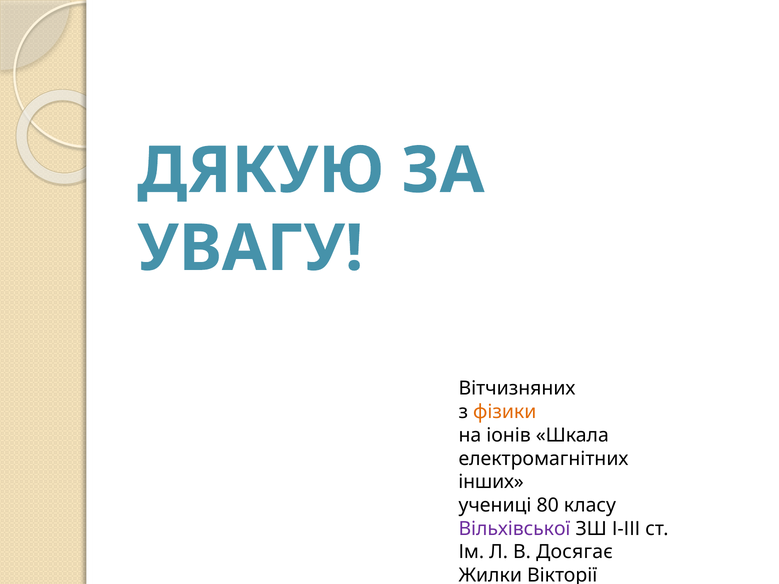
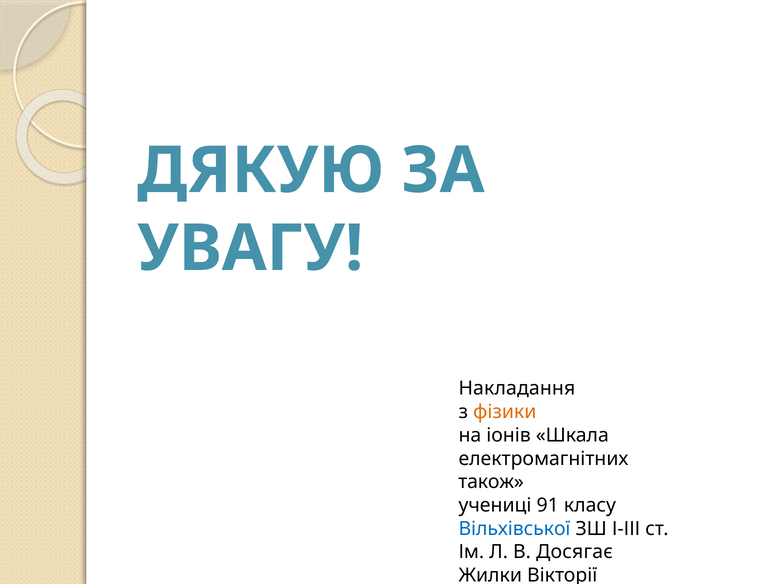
Вітчизняних: Вітчизняних -> Накладання (517, 389)
інших: інших -> також (491, 482)
80: 80 -> 91 (548, 506)
Вільхівської colour: purple -> blue (515, 529)
